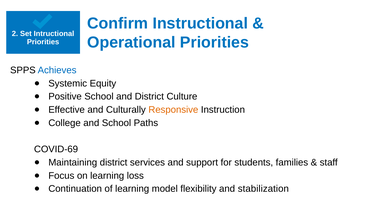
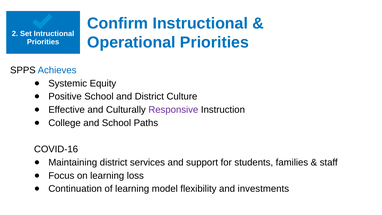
Responsive colour: orange -> purple (173, 110)
COVID-69: COVID-69 -> COVID-16 (56, 149)
stabilization: stabilization -> investments (263, 189)
